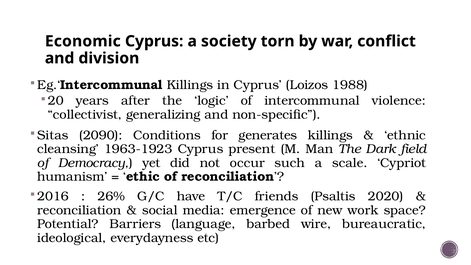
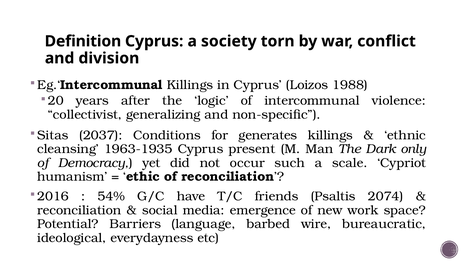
Economic: Economic -> Definition (83, 41)
2090: 2090 -> 2037 (101, 135)
1963-1923: 1963-1923 -> 1963-1935 (138, 149)
field: field -> only (414, 149)
26%: 26% -> 54% (111, 196)
2020: 2020 -> 2074 (386, 196)
